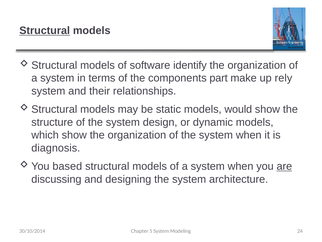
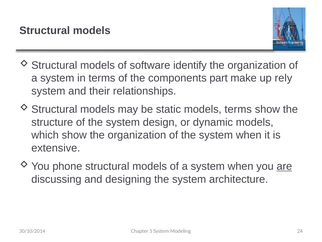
Structural underline: present -> none (45, 31)
models would: would -> terms (238, 109)
diagnosis: diagnosis -> extensive (56, 148)
based: based -> phone (67, 166)
